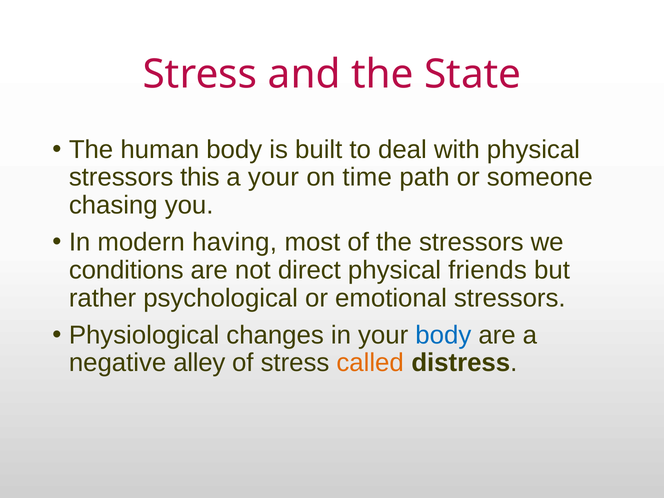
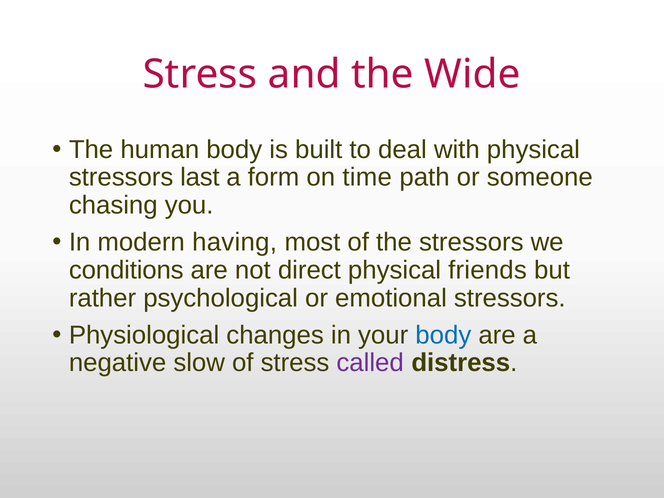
State: State -> Wide (473, 74)
this: this -> last (200, 177)
a your: your -> form (274, 177)
alley: alley -> slow (199, 363)
called colour: orange -> purple (370, 363)
